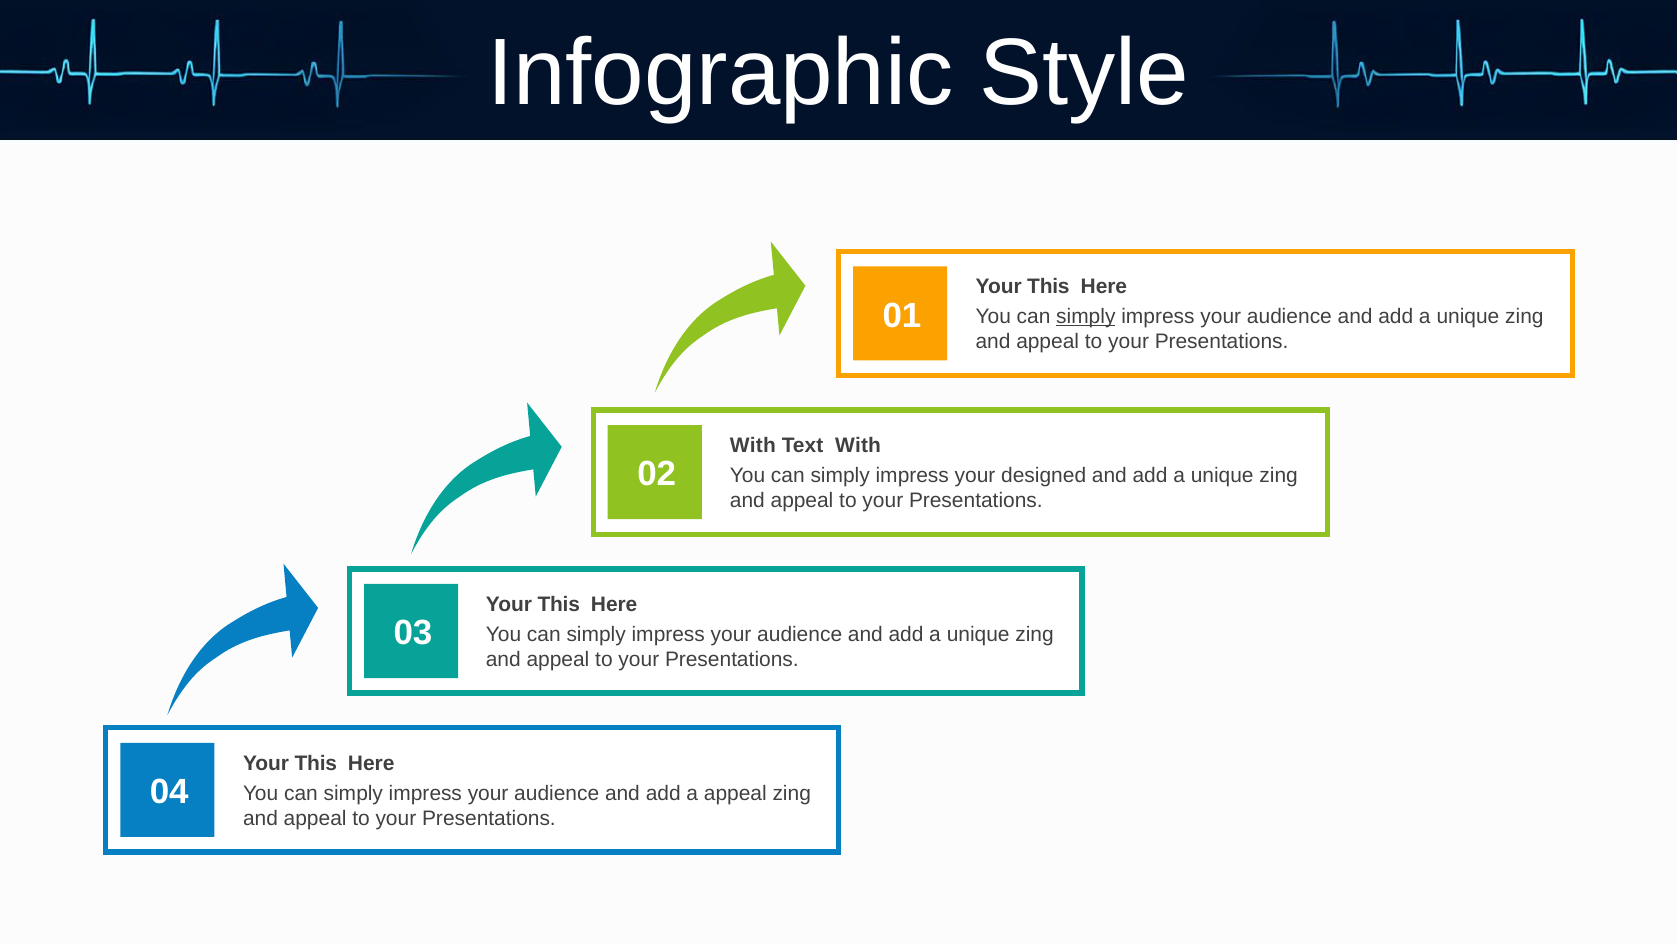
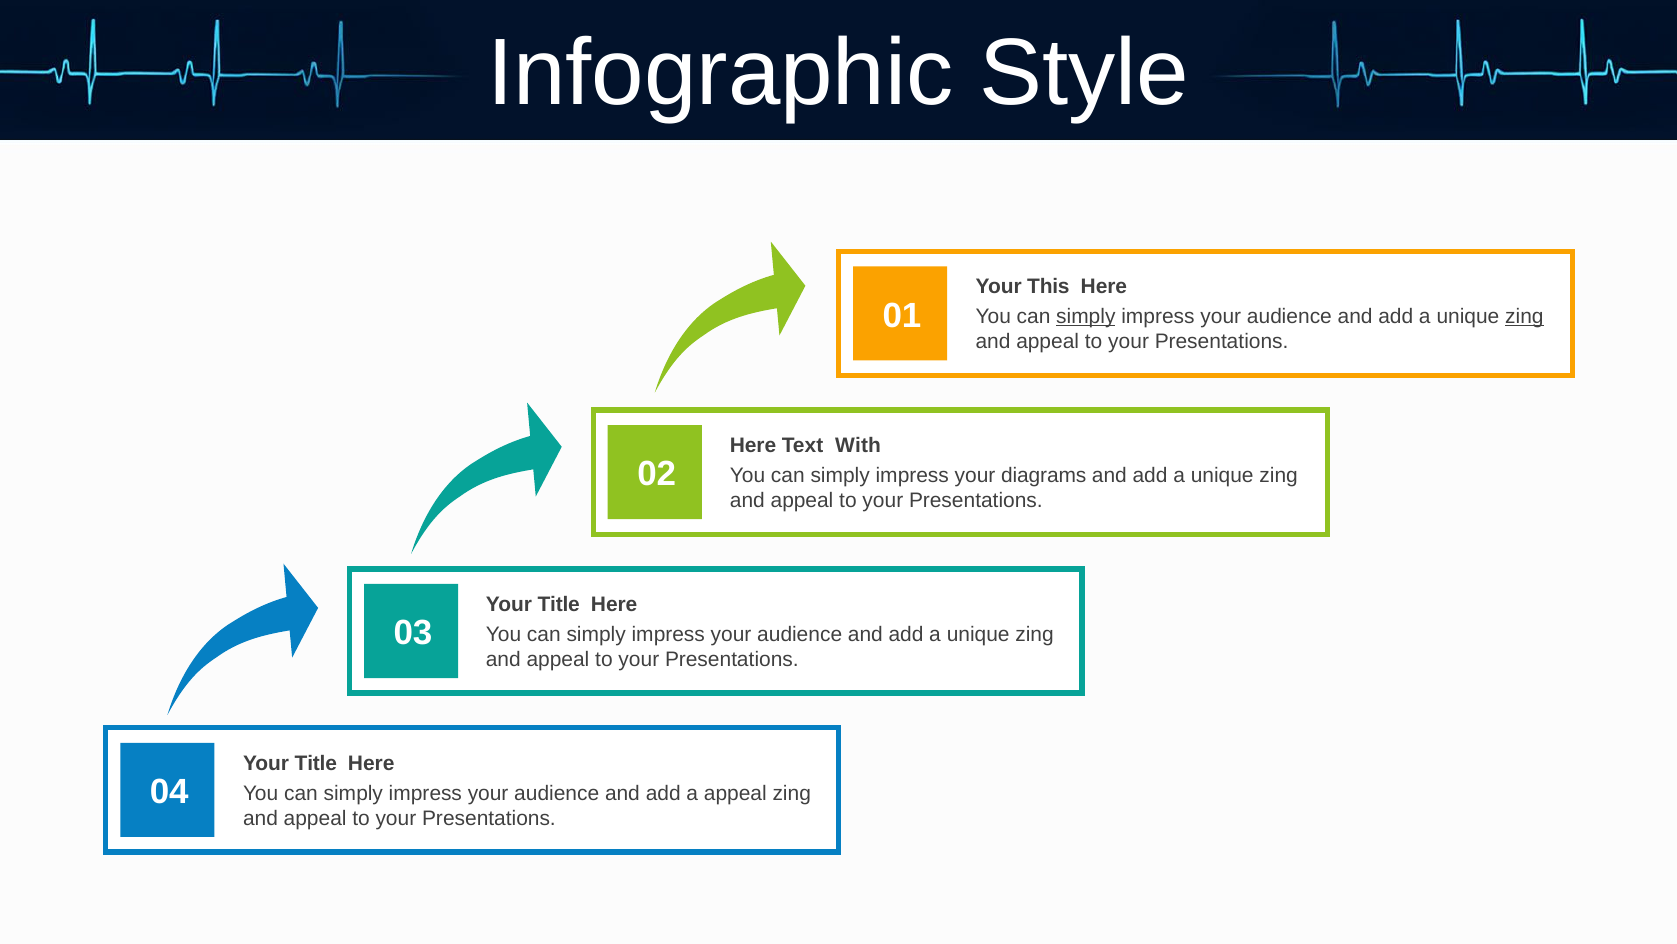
zing underline: none -> present (1524, 316)
With: With -> Here (753, 445)
designed: designed -> diagrams (1044, 475)
This: This -> Title (559, 604)
This: This -> Title (316, 763)
